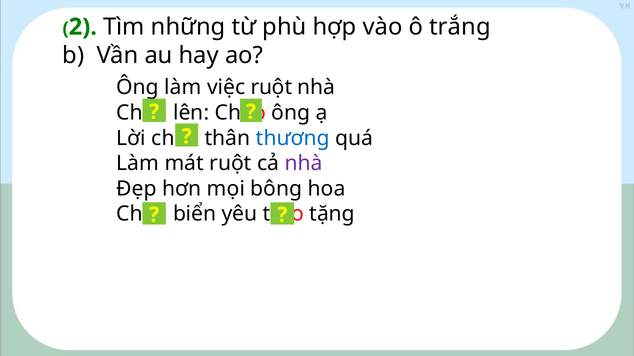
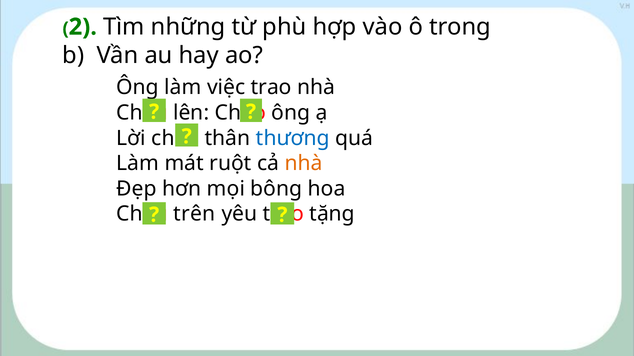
trắng: trắng -> trong (460, 27)
việc ruột: ruột -> trao (271, 88)
nhà colour: purple -> orange (304, 164)
biển: biển -> trên (194, 214)
